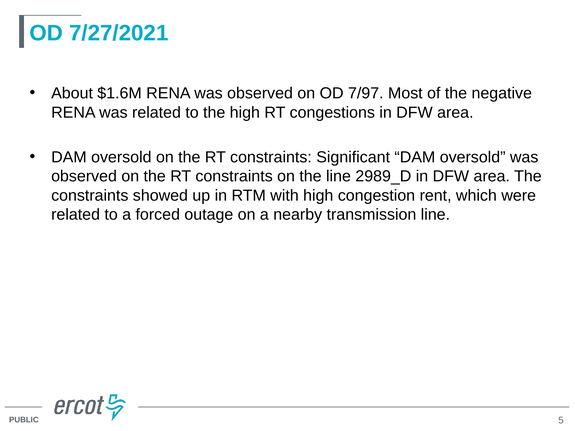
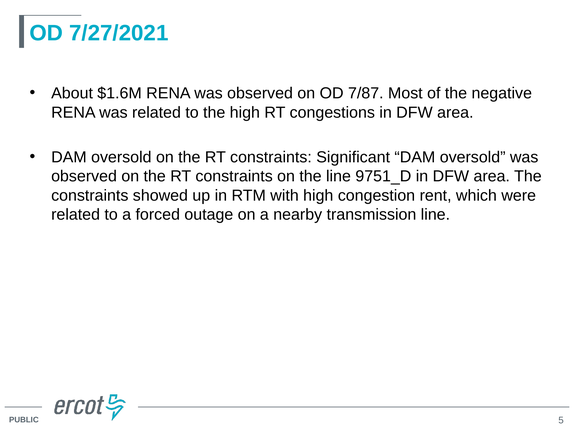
7/97: 7/97 -> 7/87 (366, 93)
2989_D: 2989_D -> 9751_D (383, 176)
